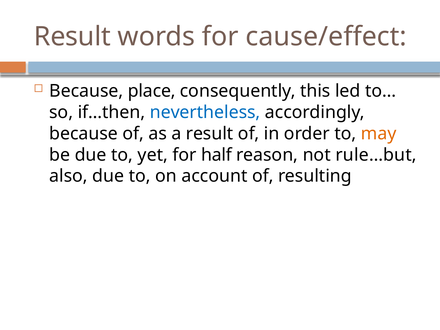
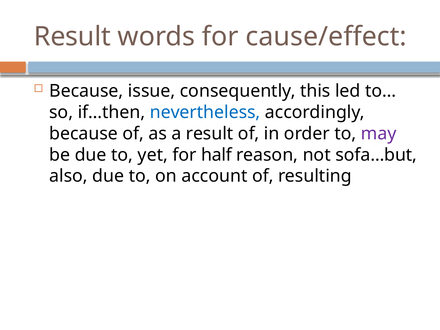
place: place -> issue (152, 91)
may colour: orange -> purple (379, 134)
rule…but: rule…but -> sofa…but (376, 155)
